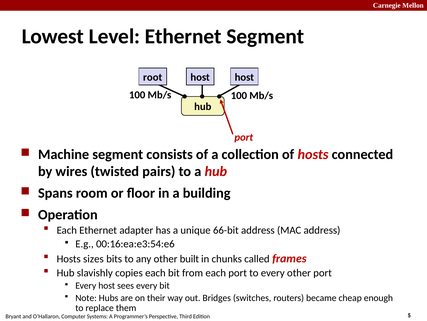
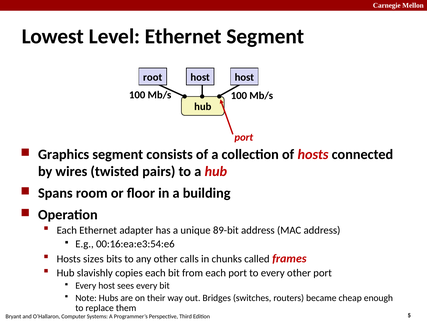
Machine: Machine -> Graphics (64, 154)
66-bit: 66-bit -> 89-bit (226, 230)
built: built -> calls (189, 258)
